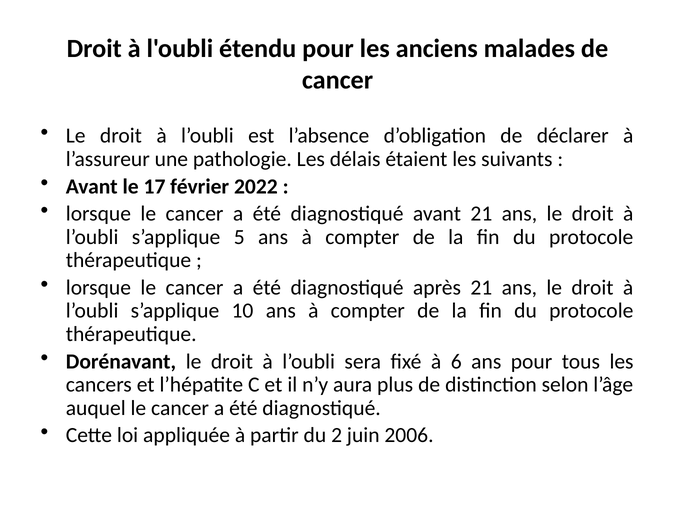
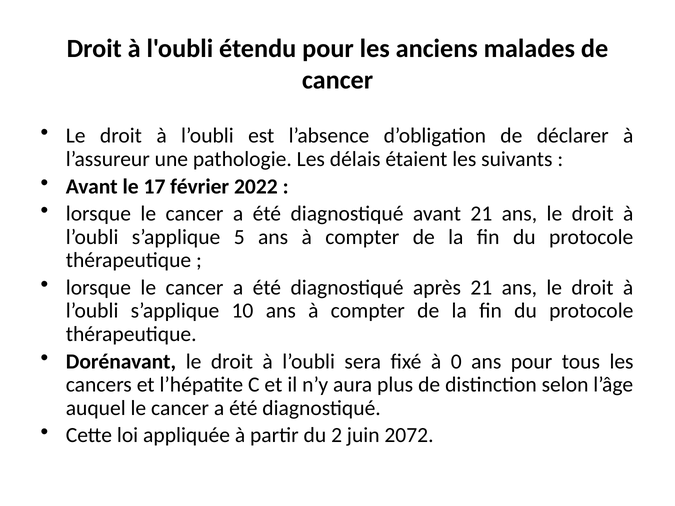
6: 6 -> 0 (456, 362)
2006: 2006 -> 2072 (409, 435)
